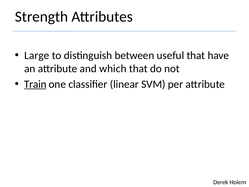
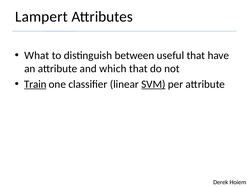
Strength: Strength -> Lampert (41, 17)
Large: Large -> What (37, 55)
SVM underline: none -> present (153, 84)
